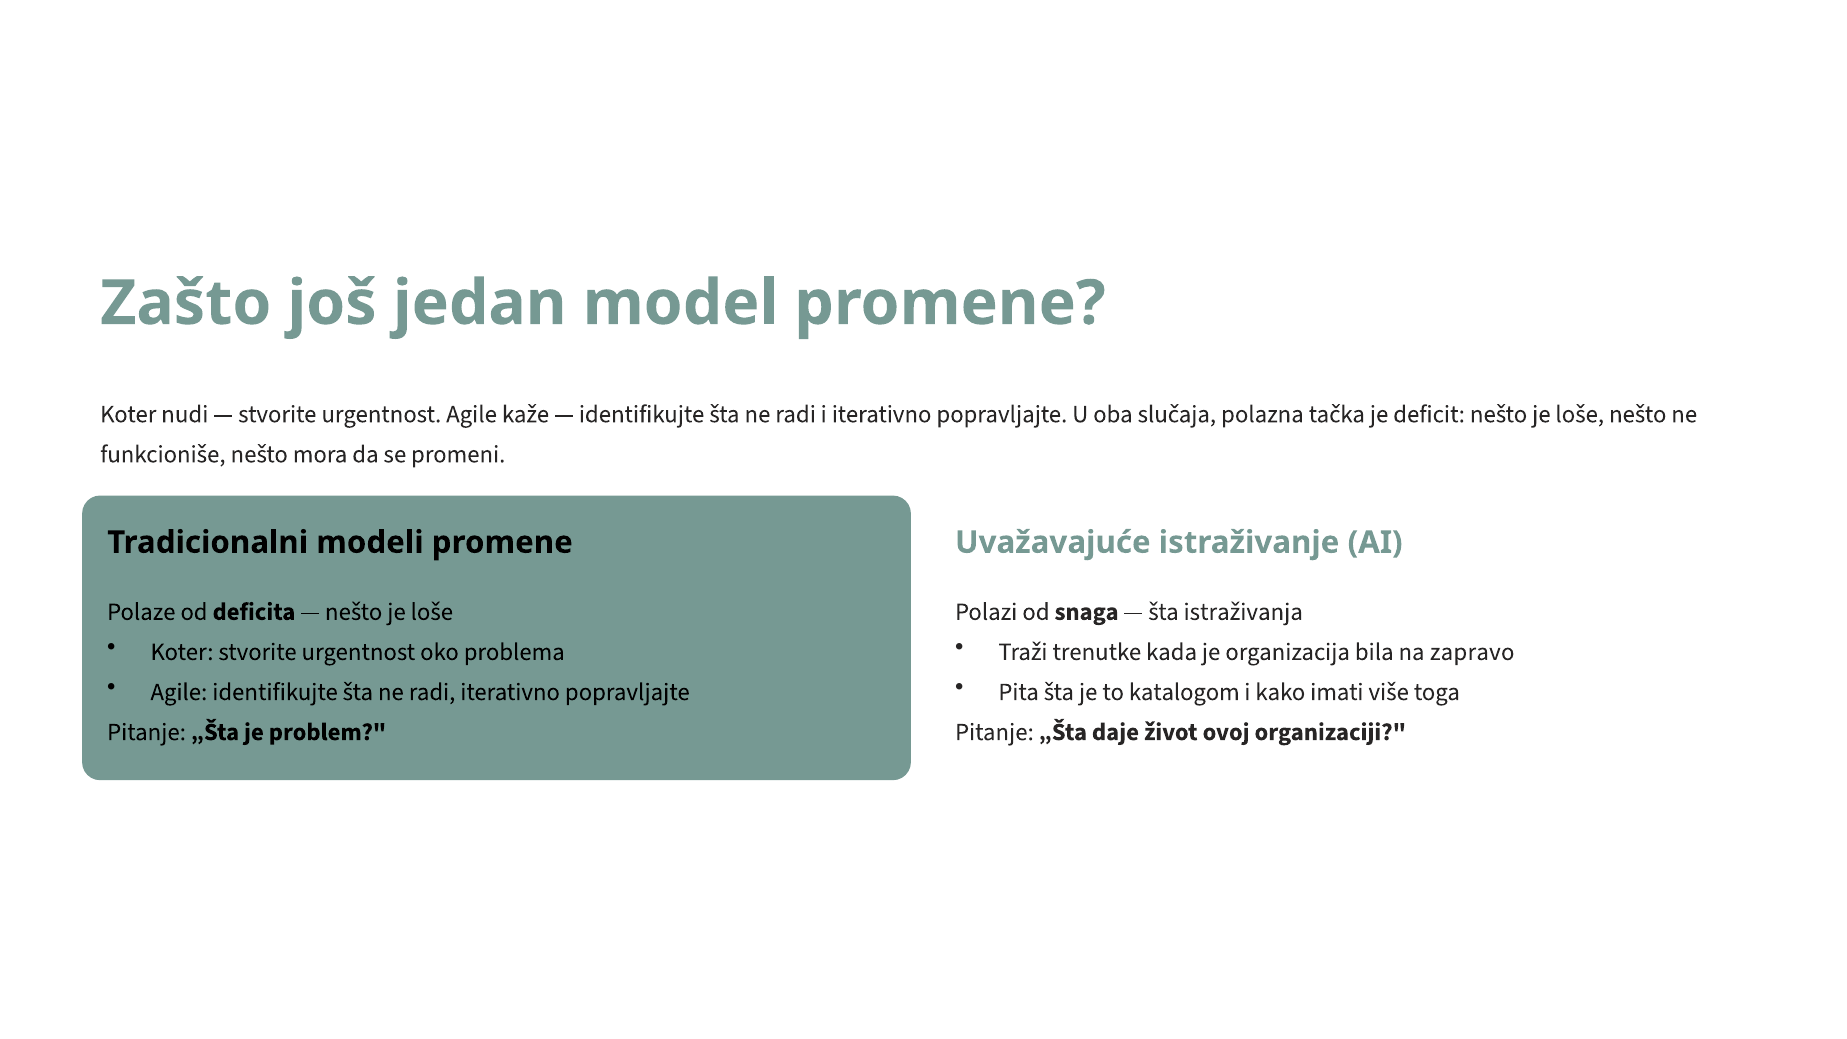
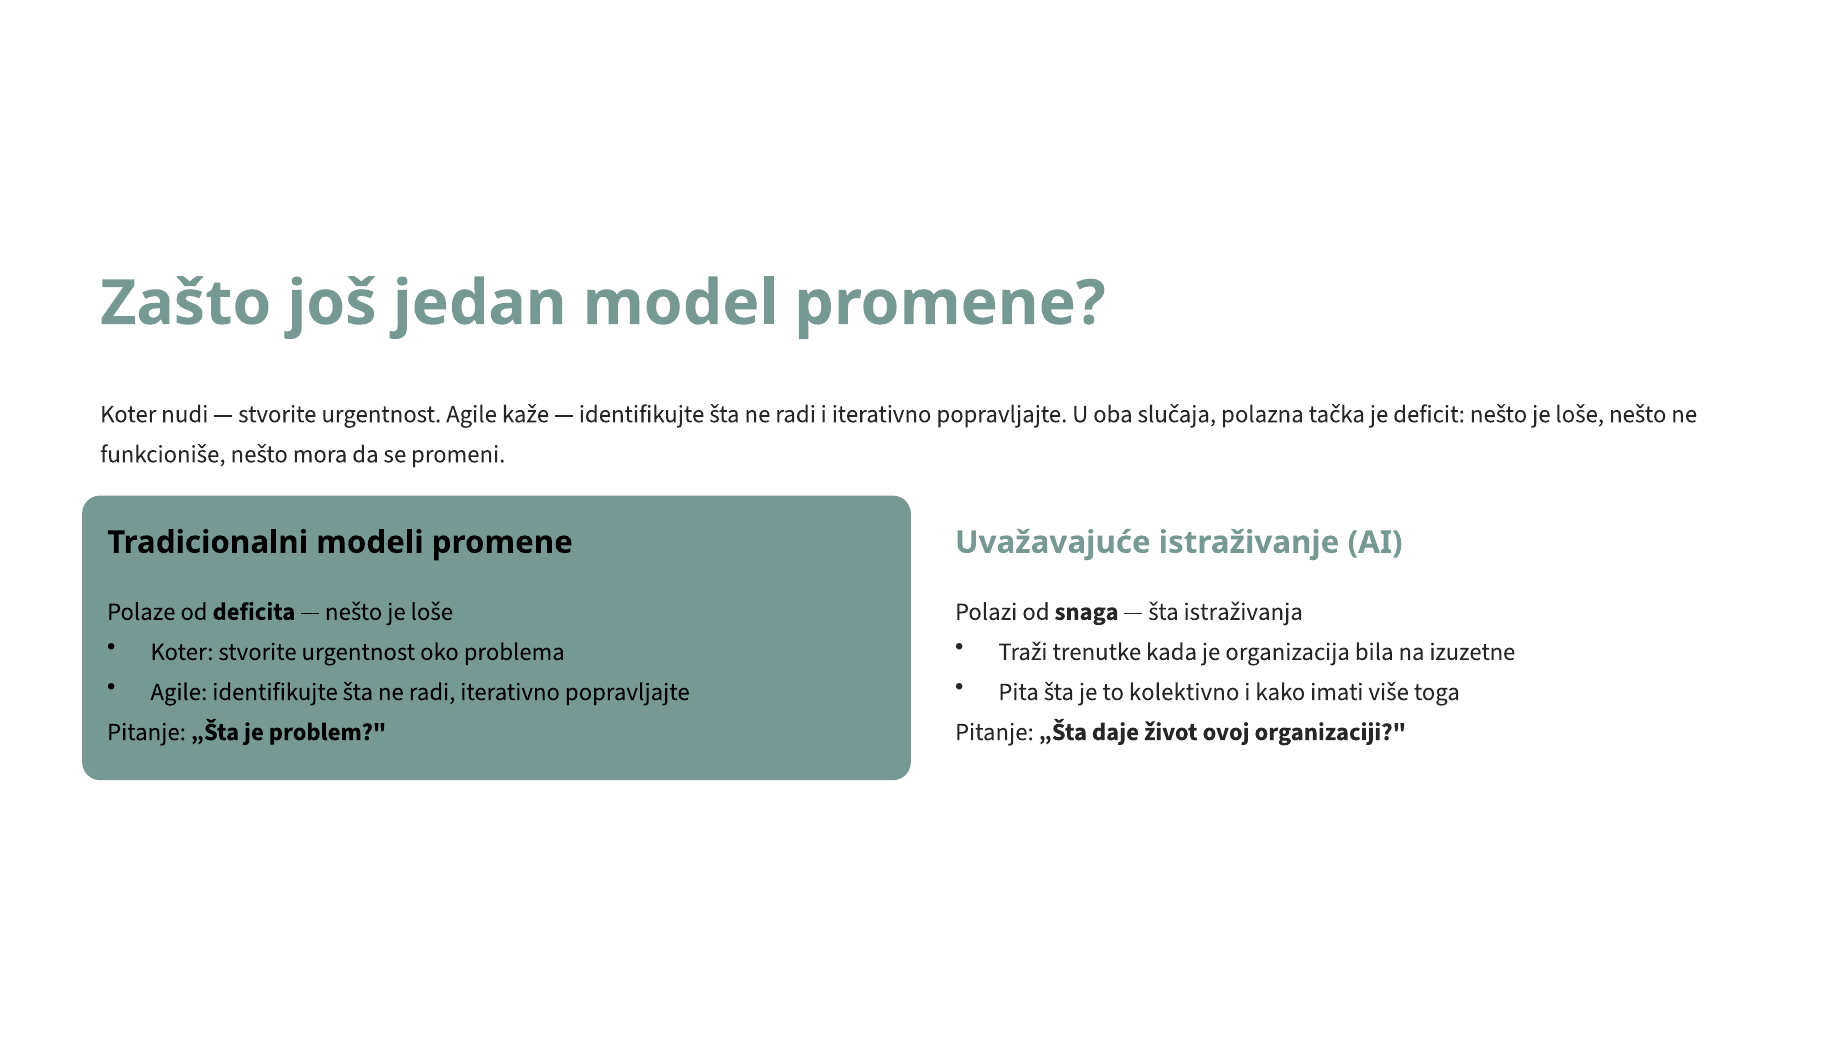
zapravo: zapravo -> izuzetne (1472, 652)
katalogom: katalogom -> kolektivno (1184, 692)
